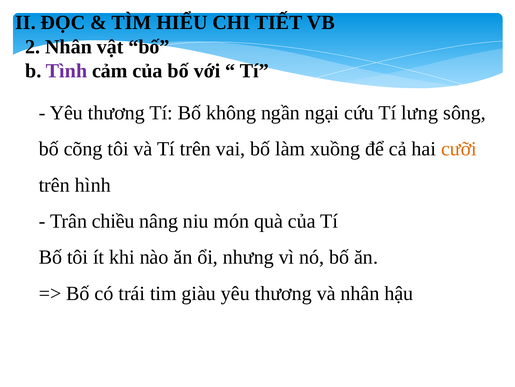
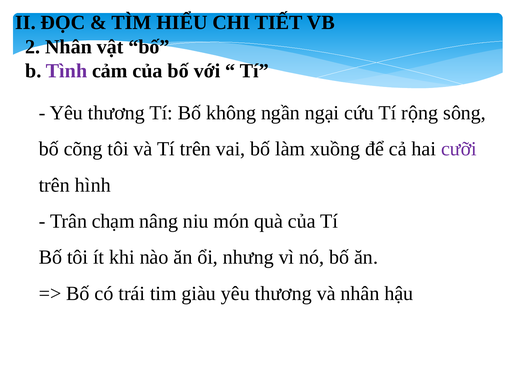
lưng: lưng -> rộng (420, 113)
cưỡi colour: orange -> purple (459, 149)
chiều: chiều -> chạm (113, 221)
